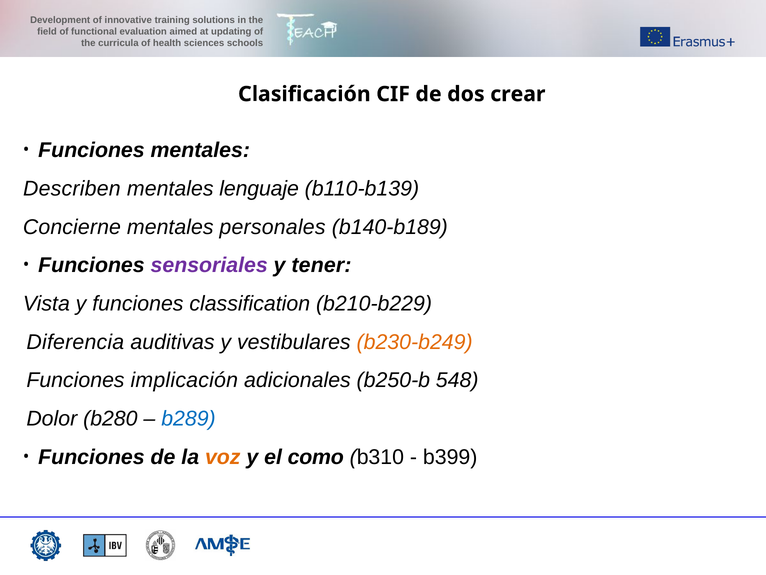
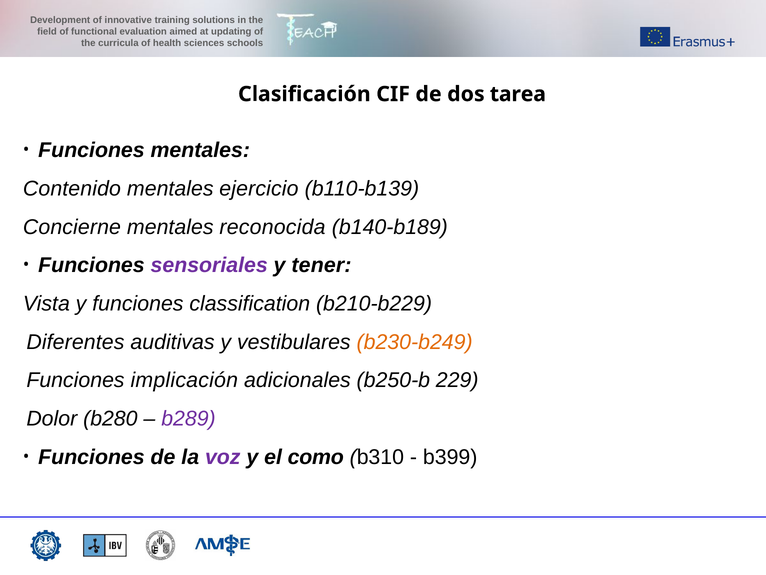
crear: crear -> tarea (518, 94)
Describen: Describen -> Contenido (72, 189)
lenguaje: lenguaje -> ejercicio (259, 189)
personales: personales -> reconocida (273, 227)
Diferencia: Diferencia -> Diferentes (75, 342)
548: 548 -> 229 (457, 380)
b289 colour: blue -> purple (188, 418)
voz colour: orange -> purple (223, 457)
